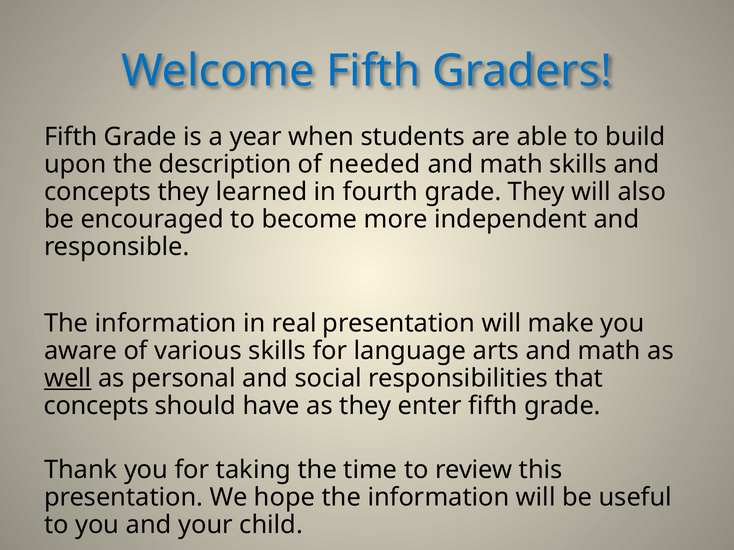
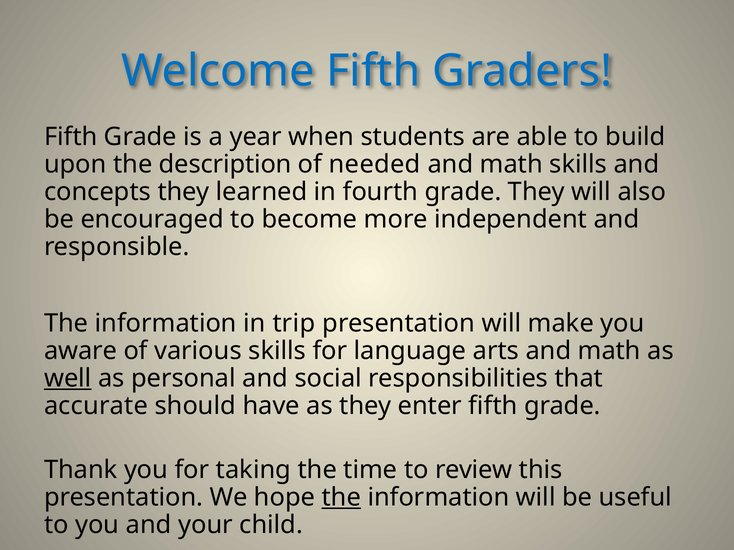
real: real -> trip (294, 324)
concepts: concepts -> accurate (96, 406)
the underline: none -> present (341, 498)
